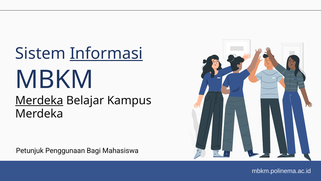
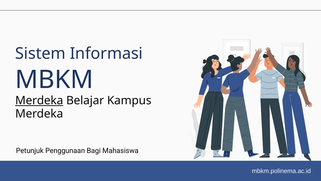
Informasi underline: present -> none (106, 54)
